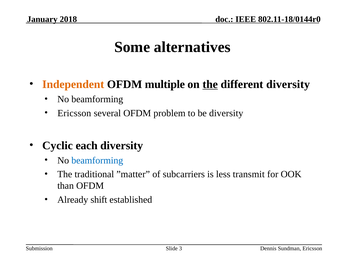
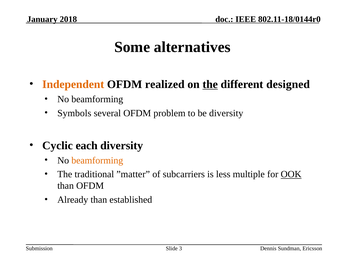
multiple: multiple -> realized (165, 84)
different diversity: diversity -> designed (288, 84)
Ericsson: Ericsson -> Symbols (74, 113)
beamforming colour: blue -> orange (97, 160)
transmit: transmit -> multiple (249, 174)
OOK underline: none -> present (291, 174)
Already shift: shift -> than (99, 200)
